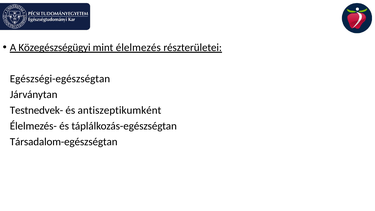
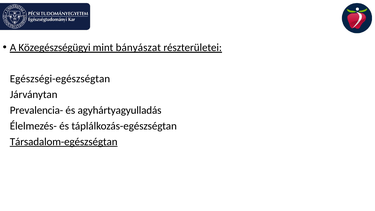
élelmezés: élelmezés -> bányászat (138, 47)
Testnedvek-: Testnedvek- -> Prevalencia- (36, 110)
antiszeptikumként: antiszeptikumként -> agyhártyagyulladás (120, 110)
Társadalom-egészségtan underline: none -> present (64, 142)
